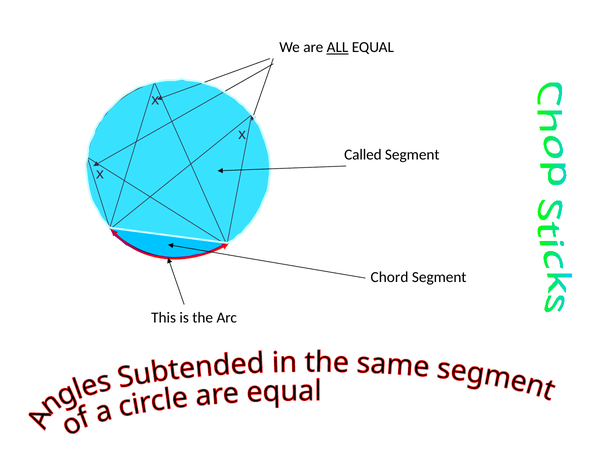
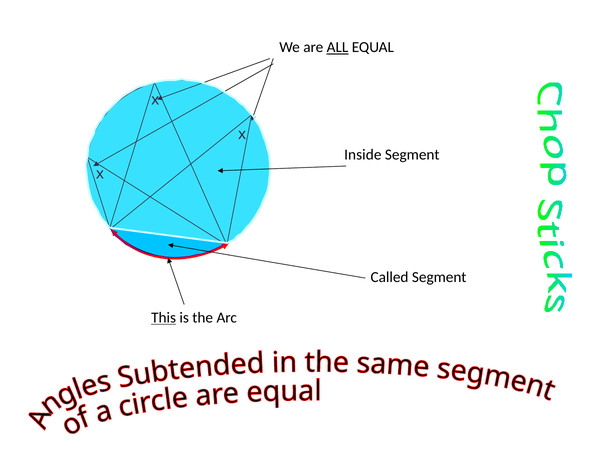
Called: Called -> Inside (363, 155)
Chord: Chord -> Called (390, 277)
This underline: none -> present (164, 318)
